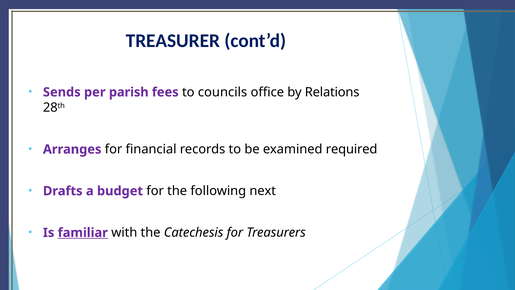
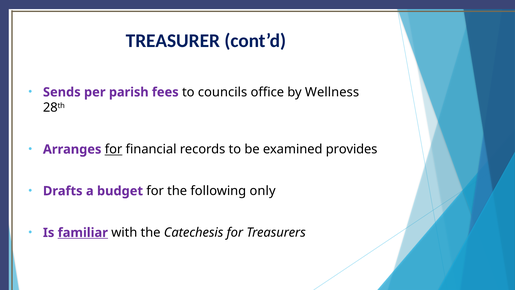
Relations: Relations -> Wellness (332, 92)
for underline: none -> present (114, 149)
required: required -> provides (352, 149)
next: next -> only (263, 191)
